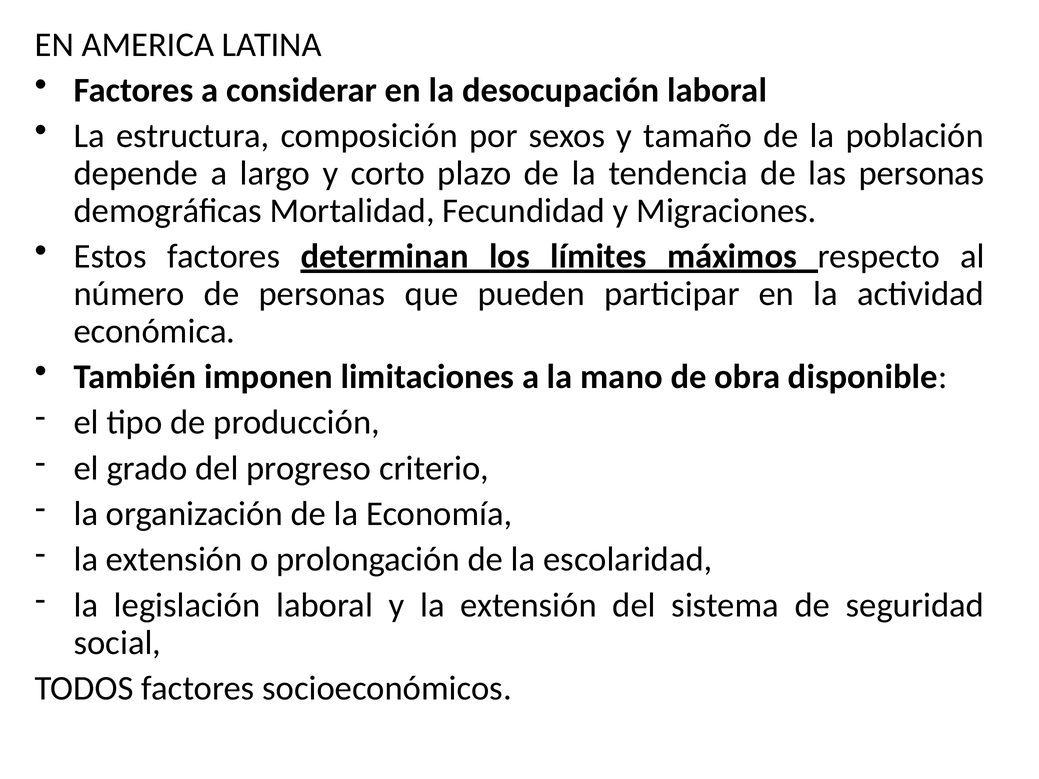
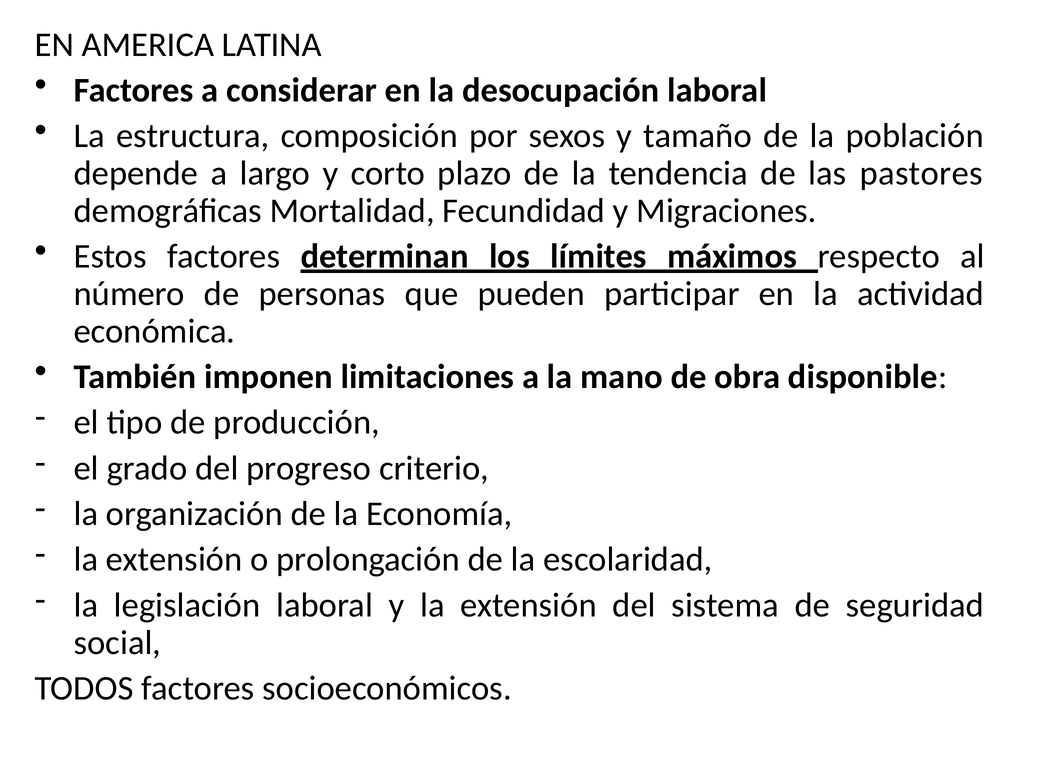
las personas: personas -> pastores (921, 173)
